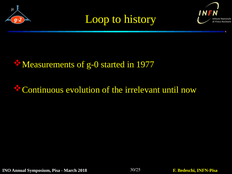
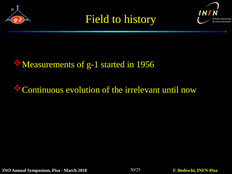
Loop: Loop -> Field (97, 19)
g-0: g-0 -> g-1 (93, 64)
1977: 1977 -> 1956 (145, 64)
